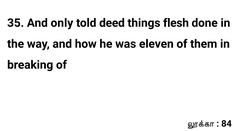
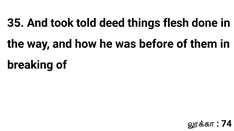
only: only -> took (62, 23)
eleven: eleven -> before (156, 44)
84: 84 -> 74 (226, 124)
